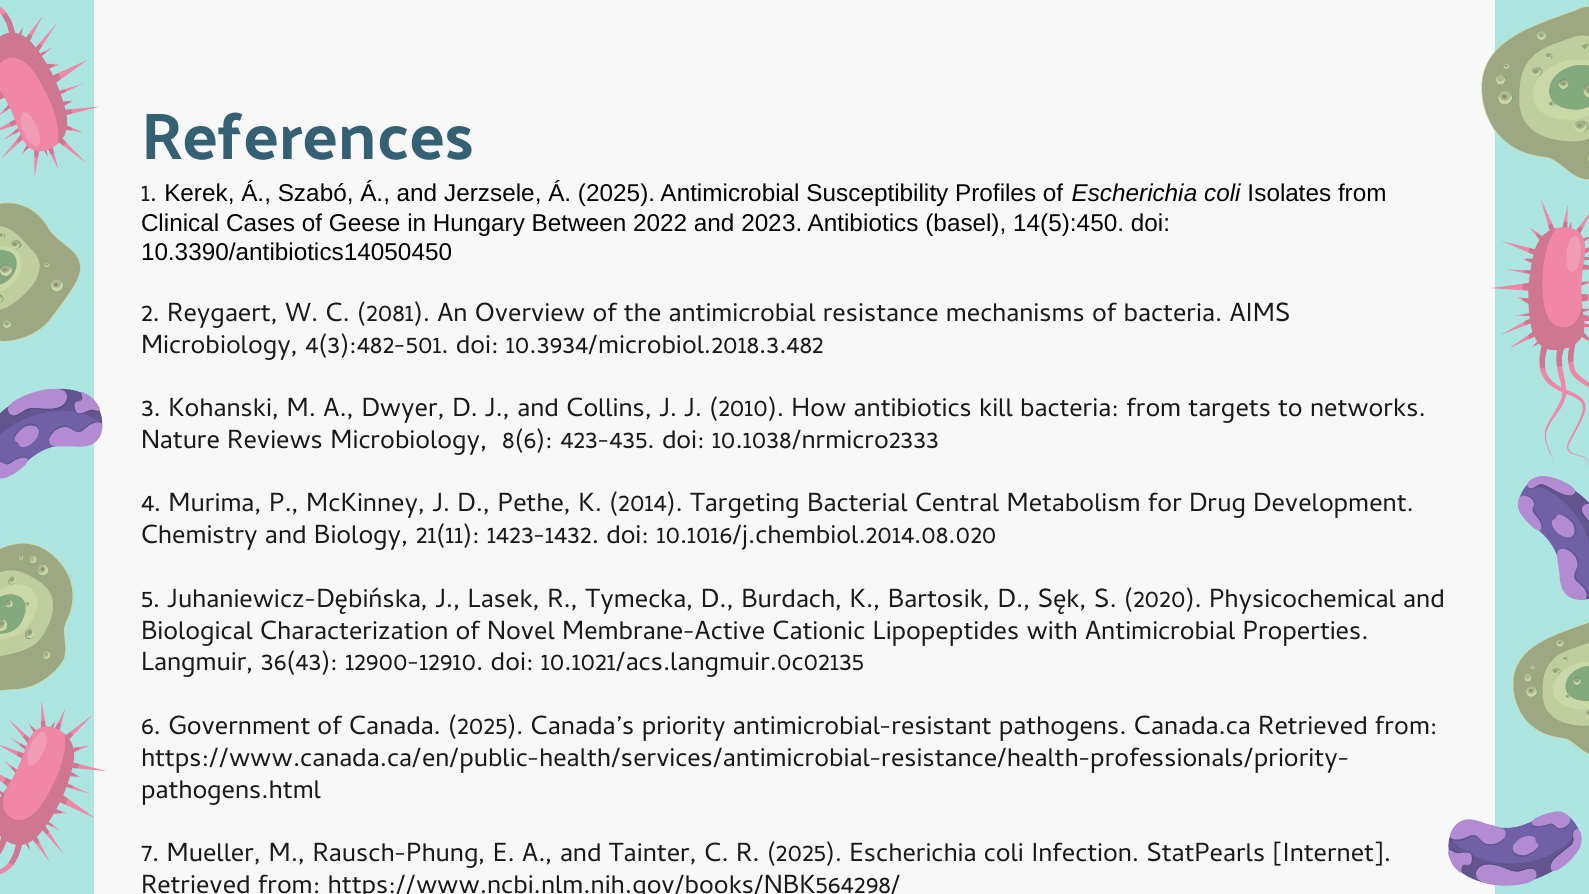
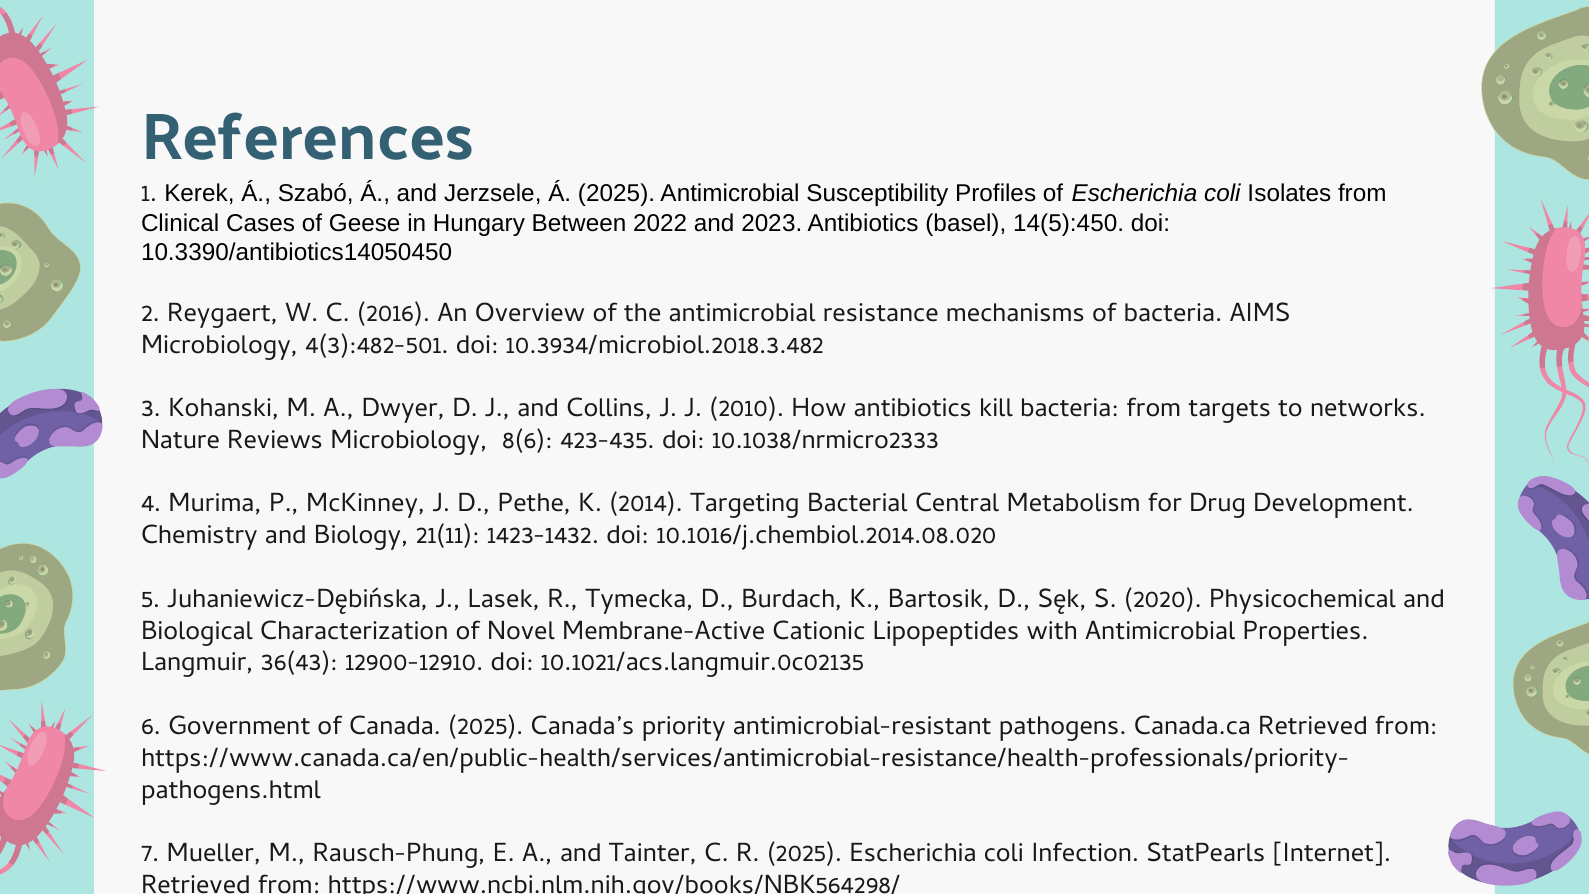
2081: 2081 -> 2016 (394, 312)
